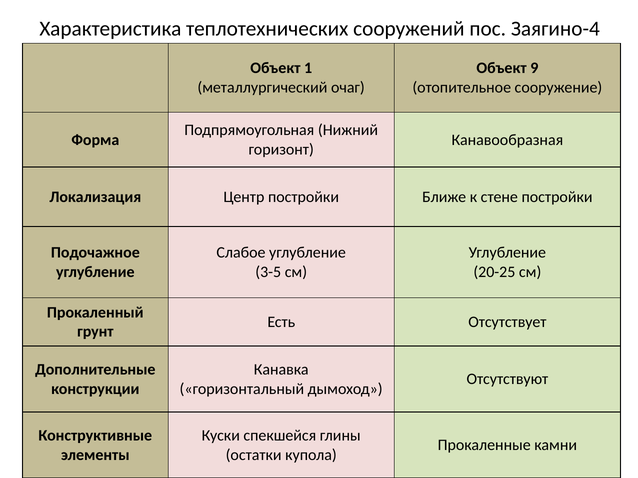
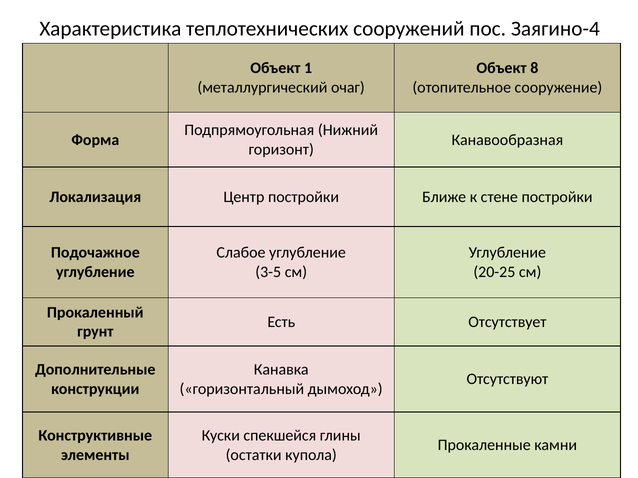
9: 9 -> 8 (534, 68)
